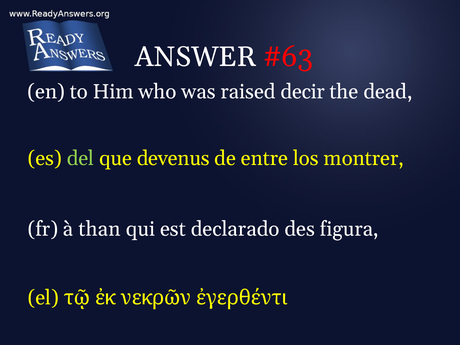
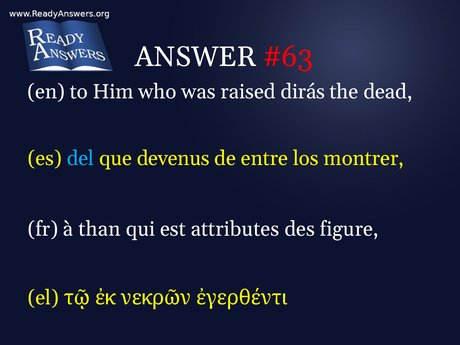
decir: decir -> dirás (303, 92)
del colour: light green -> light blue (80, 158)
declarado: declarado -> attributes (235, 229)
figura: figura -> figure (349, 229)
